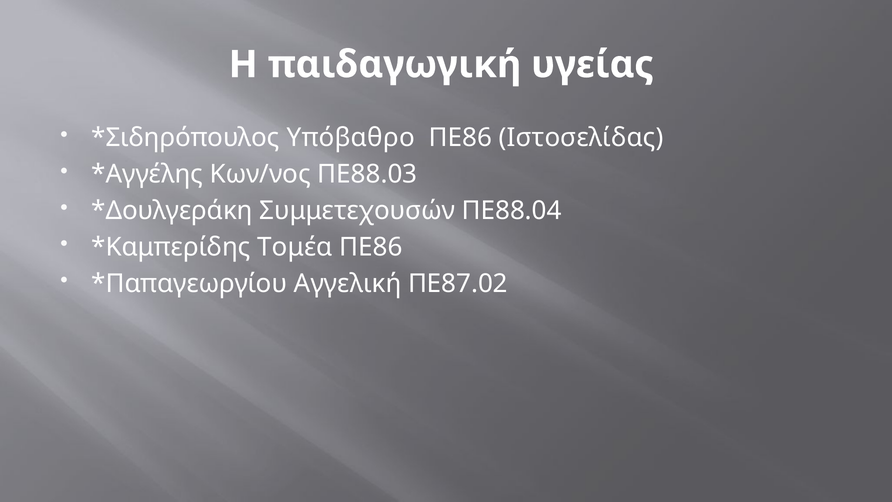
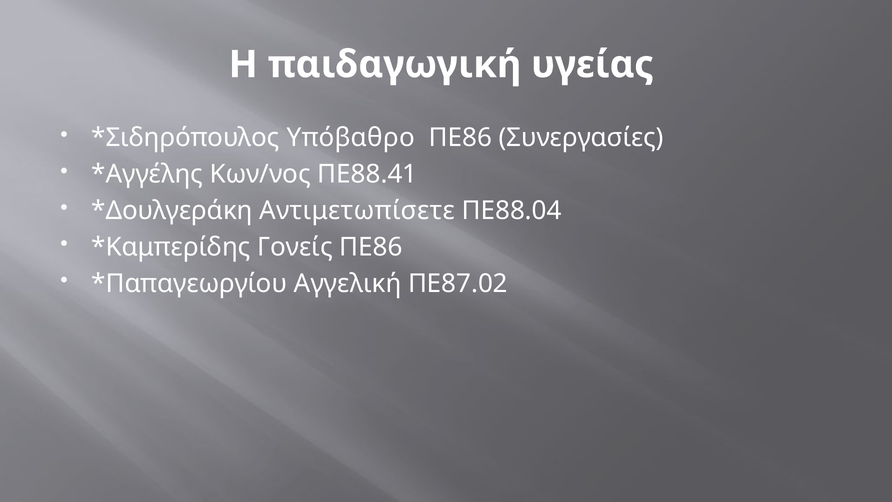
Ιστοσελίδας: Ιστοσελίδας -> Συνεργασίες (581, 138)
ΠΕ88.03: ΠΕ88.03 -> ΠΕ88.41 (367, 174)
Συμμετεχουσών: Συμμετεχουσών -> Αντιμετωπίσετε (357, 211)
Τομέα: Τομέα -> Γονείς (295, 247)
